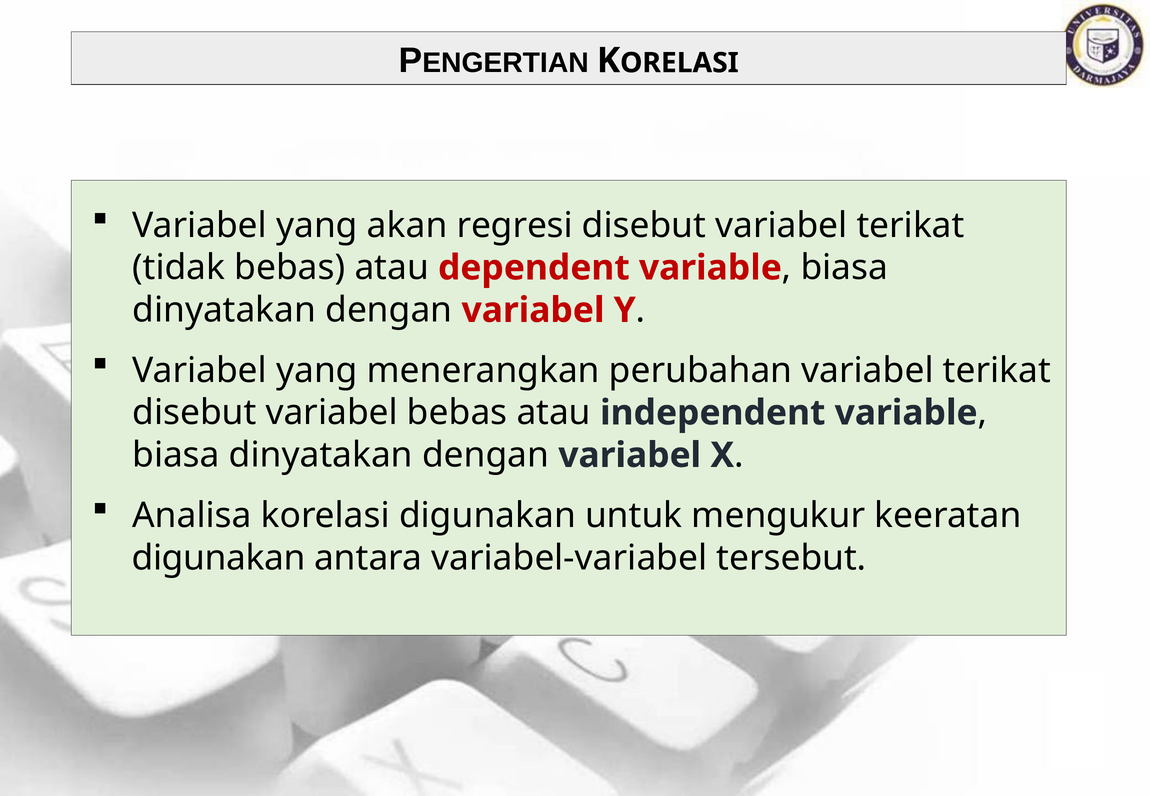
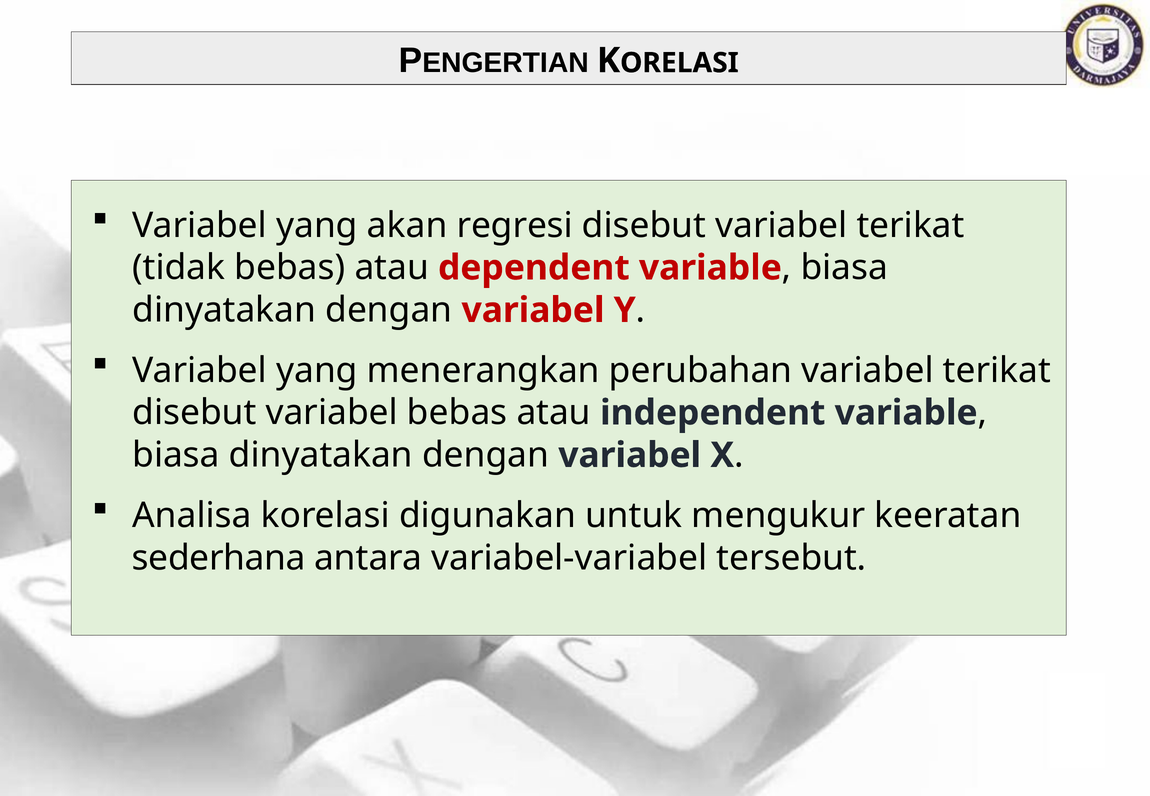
digunakan: digunakan -> sederhana (219, 558)
